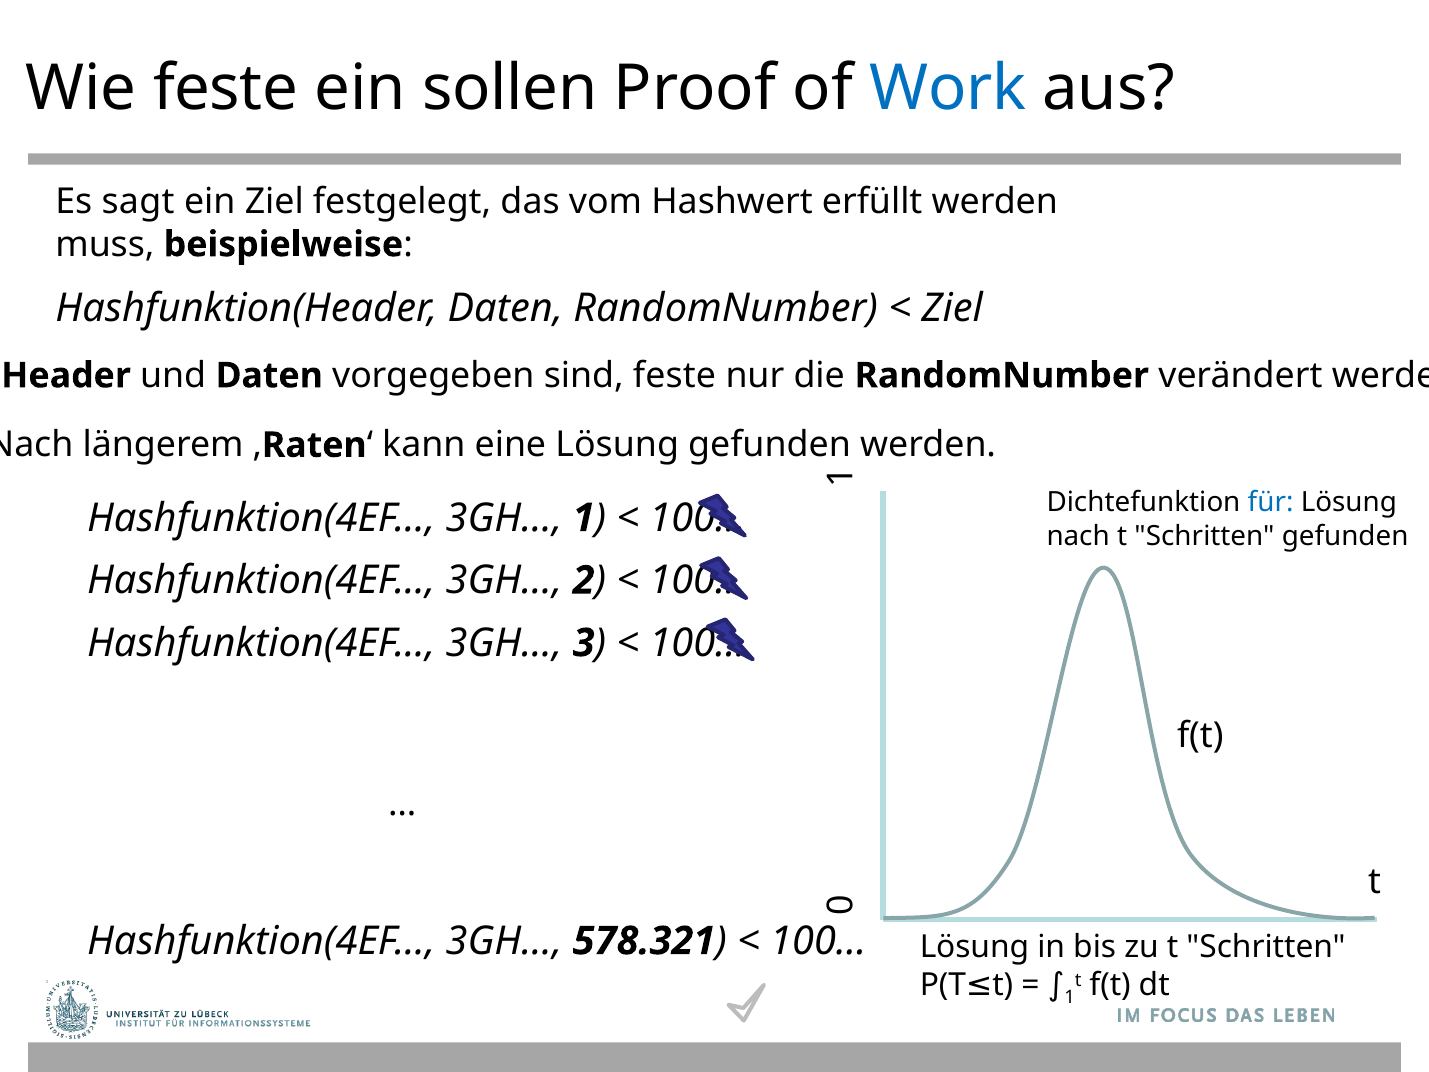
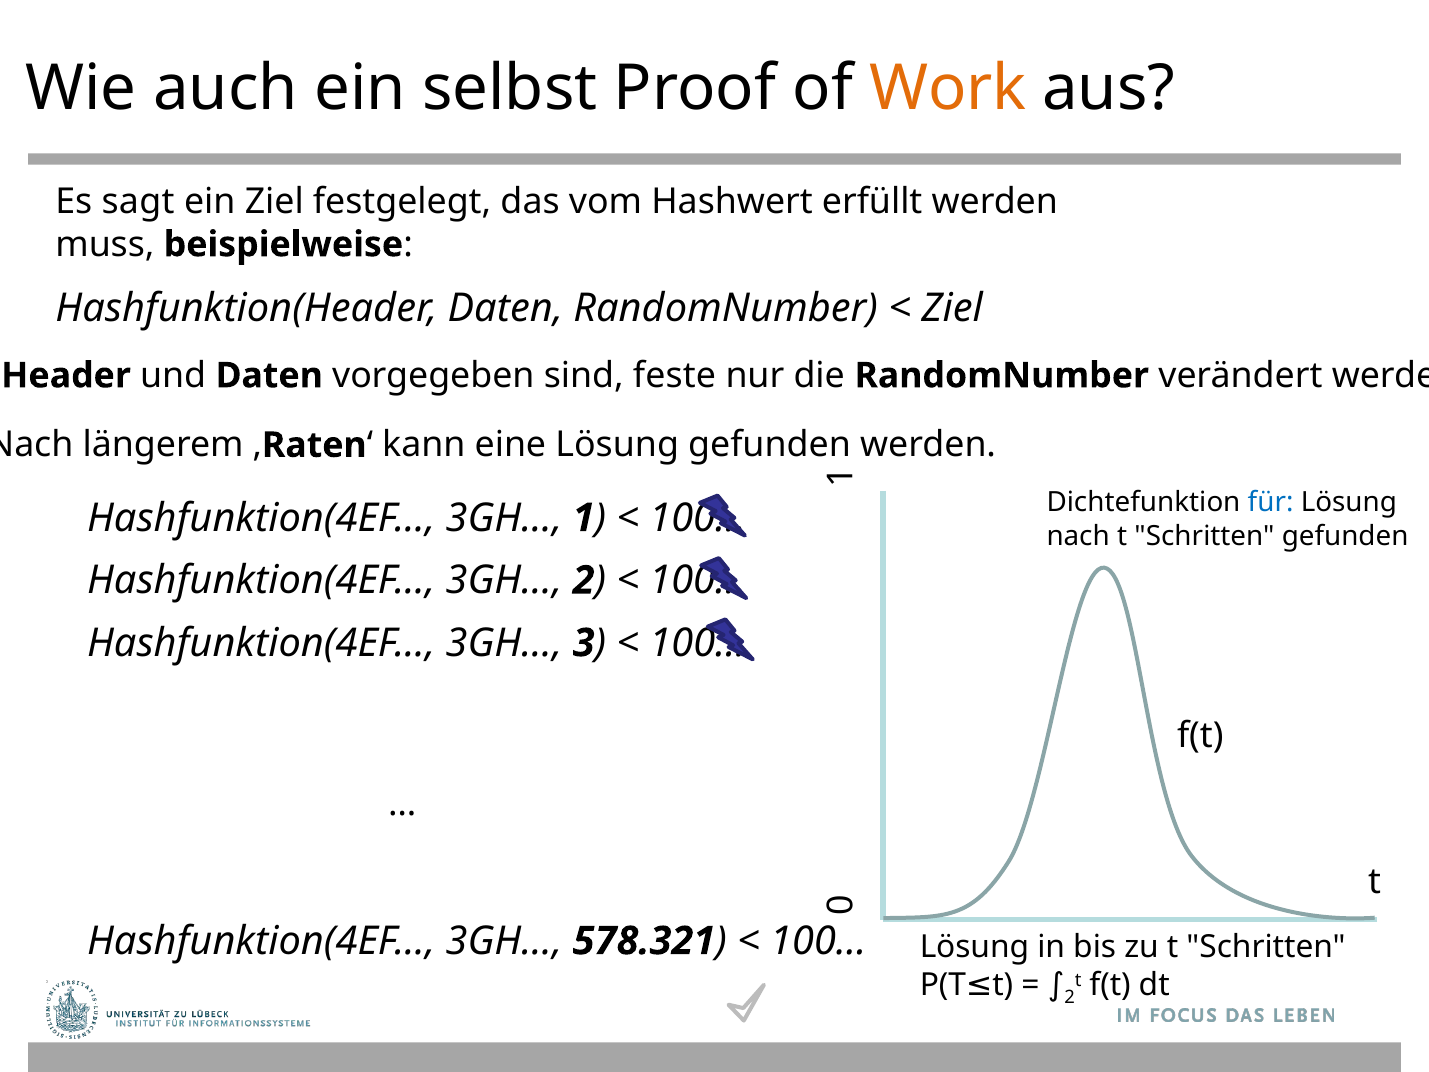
Wie feste: feste -> auch (226, 88)
sollen: sollen -> selbst (510, 88)
Work colour: blue -> orange (948, 88)
1: 1 -> 2 (1070, 997)
